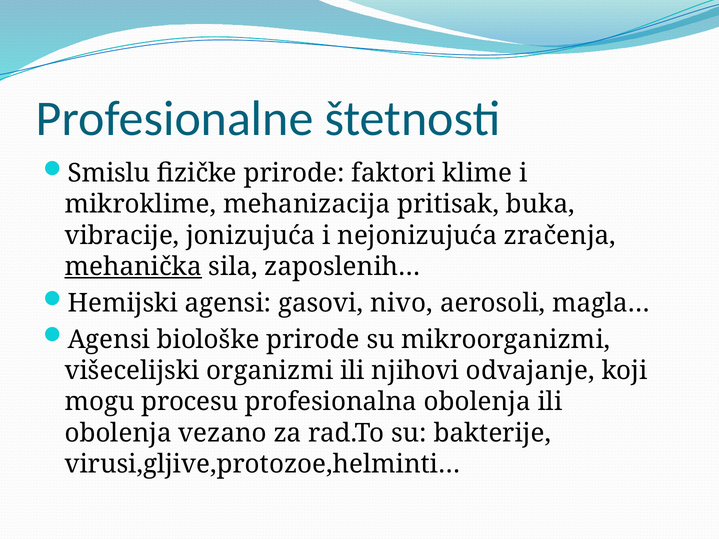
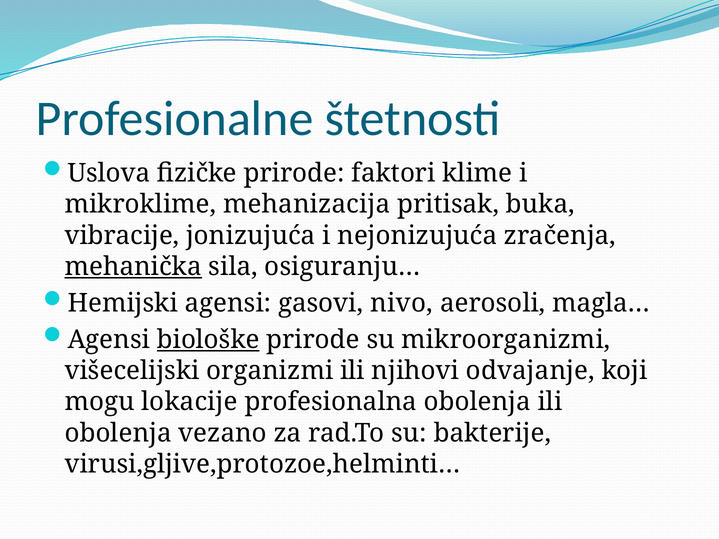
Smislu: Smislu -> Uslova (109, 173)
zaposlenih…: zaposlenih… -> osiguranju… (343, 267)
biološke underline: none -> present (208, 340)
procesu: procesu -> lokacije (190, 402)
